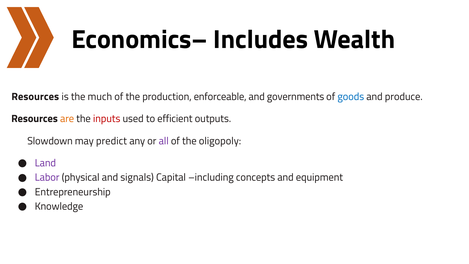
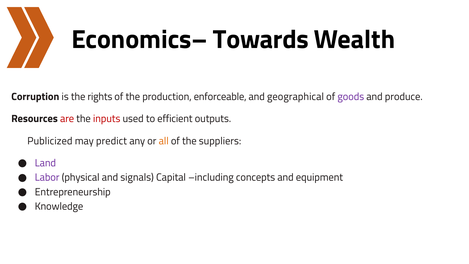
Includes: Includes -> Towards (261, 40)
Resources: Resources -> Corruption (35, 97)
much: much -> rights (100, 97)
governments: governments -> geographical (295, 97)
goods colour: blue -> purple (351, 97)
are colour: orange -> red (67, 119)
Slowdown: Slowdown -> Publicized (50, 141)
all colour: purple -> orange (164, 141)
oligopoly: oligopoly -> suppliers (220, 141)
